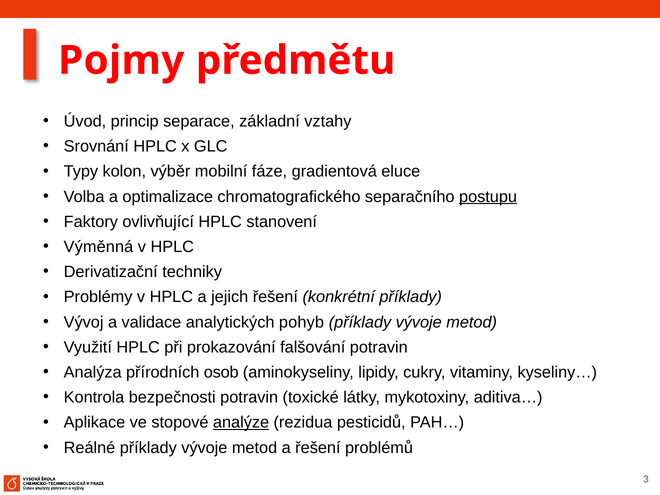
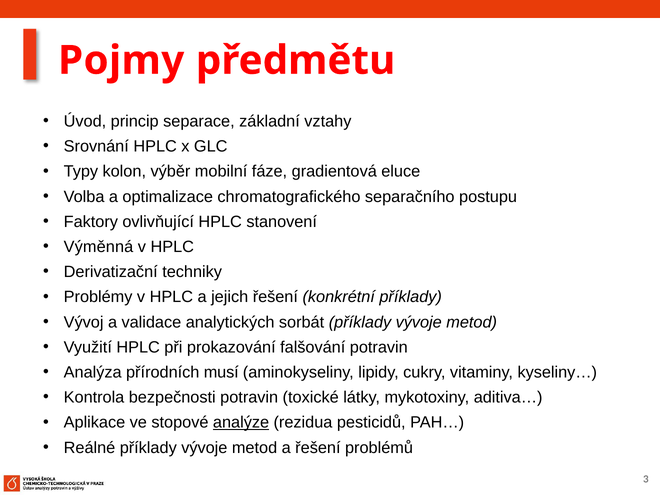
postupu underline: present -> none (488, 197)
pohyb: pohyb -> sorbát (302, 322)
osob: osob -> musí (221, 372)
